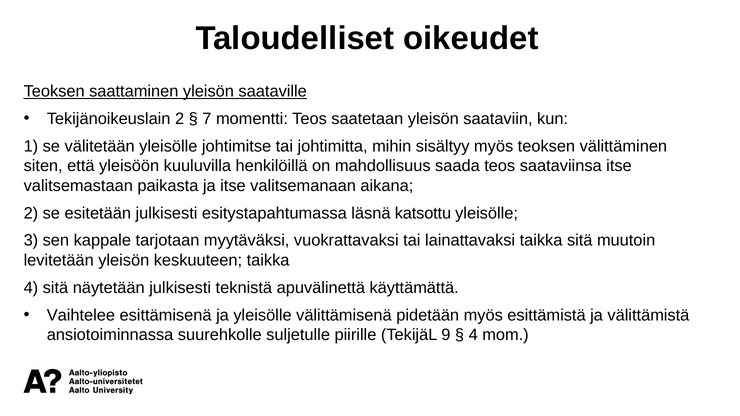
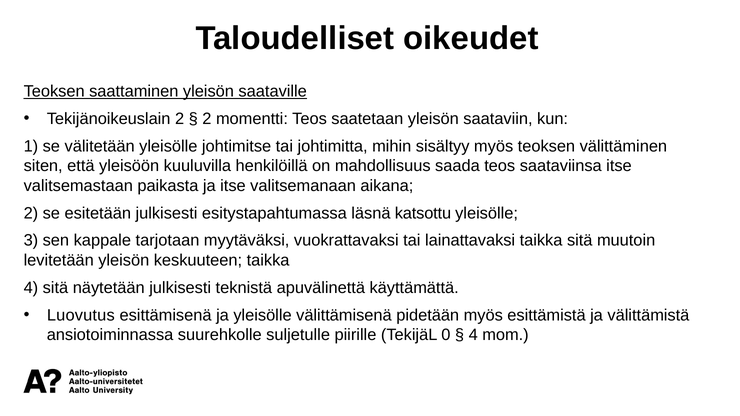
7: 7 -> 2 (207, 119)
Vaihtelee: Vaihtelee -> Luovutus (81, 315)
9: 9 -> 0 (446, 335)
